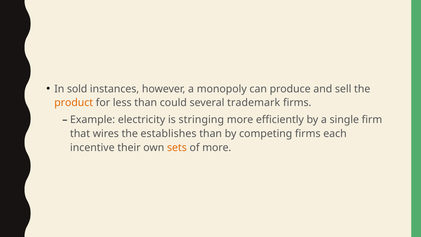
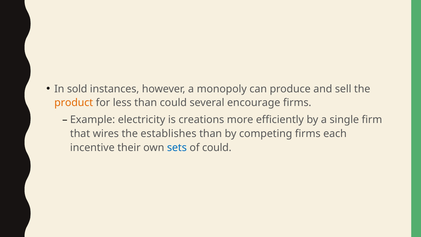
trademark: trademark -> encourage (254, 103)
stringing: stringing -> creations (201, 120)
sets colour: orange -> blue (177, 147)
of more: more -> could (217, 147)
